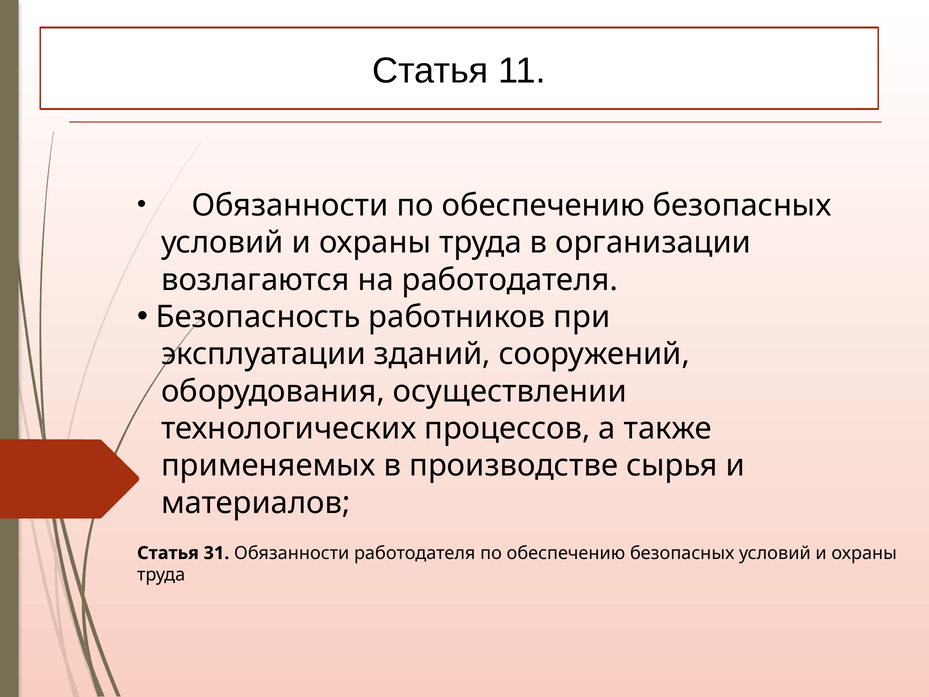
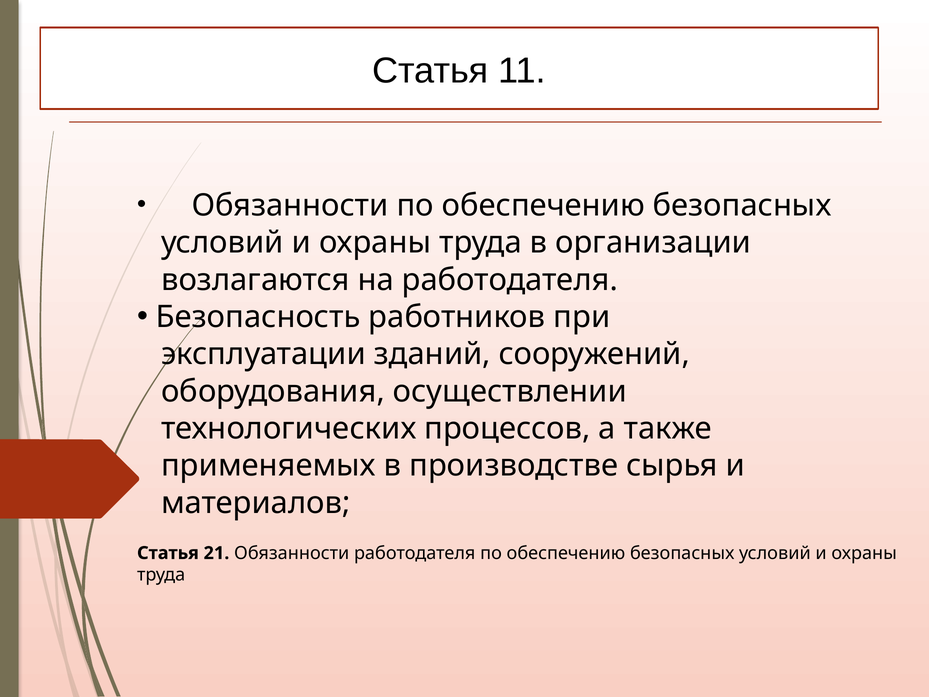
31: 31 -> 21 (216, 553)
